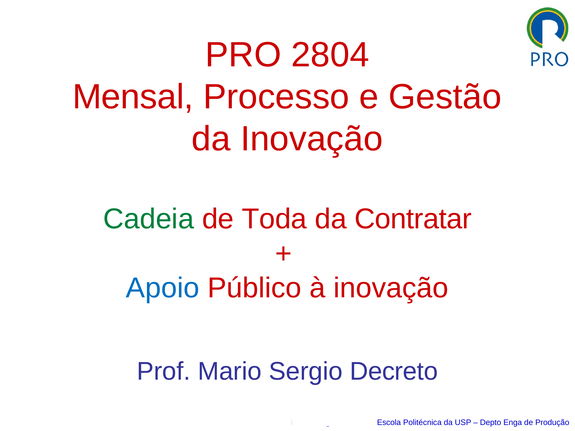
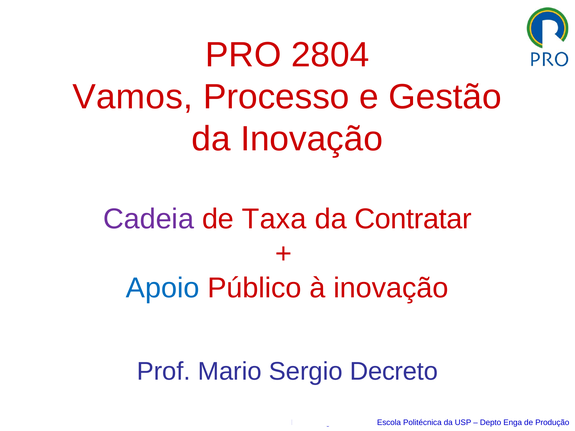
Mensal: Mensal -> Vamos (133, 97)
Cadeia colour: green -> purple (149, 219)
Toda: Toda -> Taxa (274, 219)
